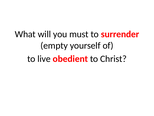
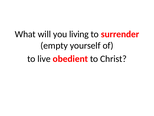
must: must -> living (79, 34)
